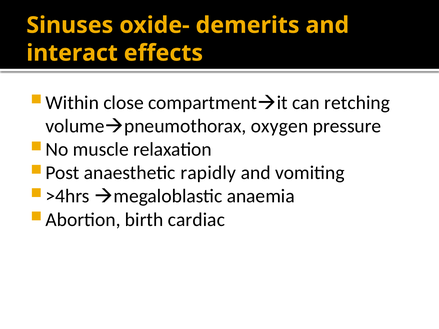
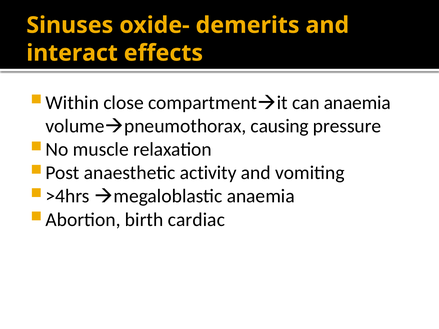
can retching: retching -> anaemia (357, 103)
oxygen: oxygen -> causing (280, 126)
rapidly: rapidly -> activity (208, 173)
